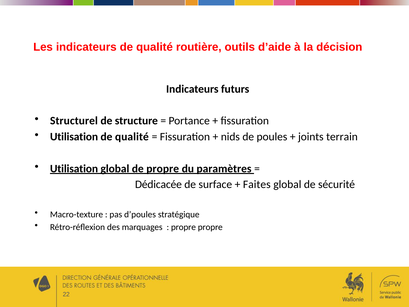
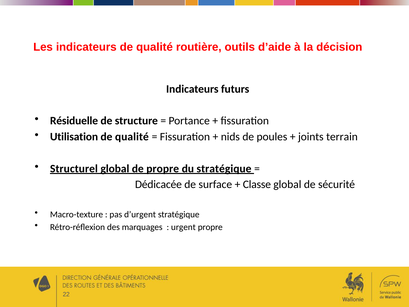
Structurel: Structurel -> Résiduelle (74, 121)
Utilisation: Utilisation -> Structurel (74, 168)
du paramètres: paramètres -> stratégique (224, 168)
Faites: Faites -> Classe (257, 184)
d’poules: d’poules -> d’urgent (140, 214)
propre: propre -> urgent (183, 227)
